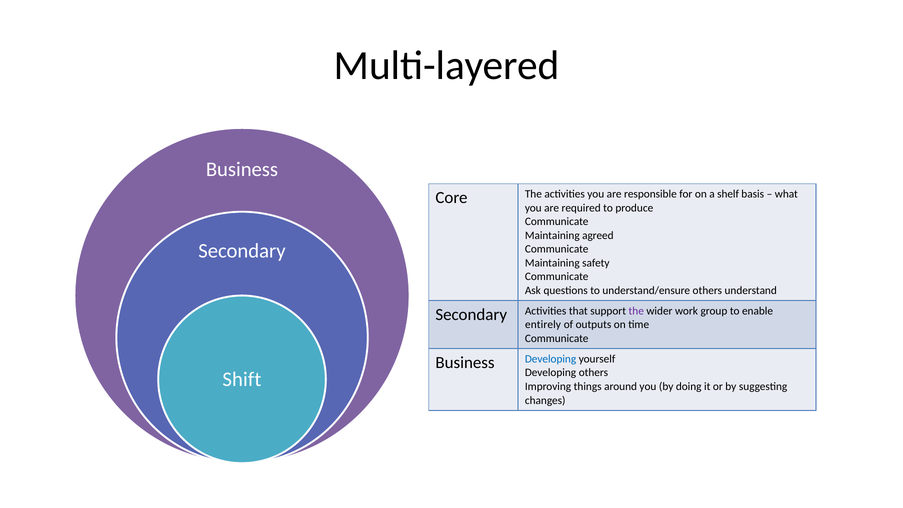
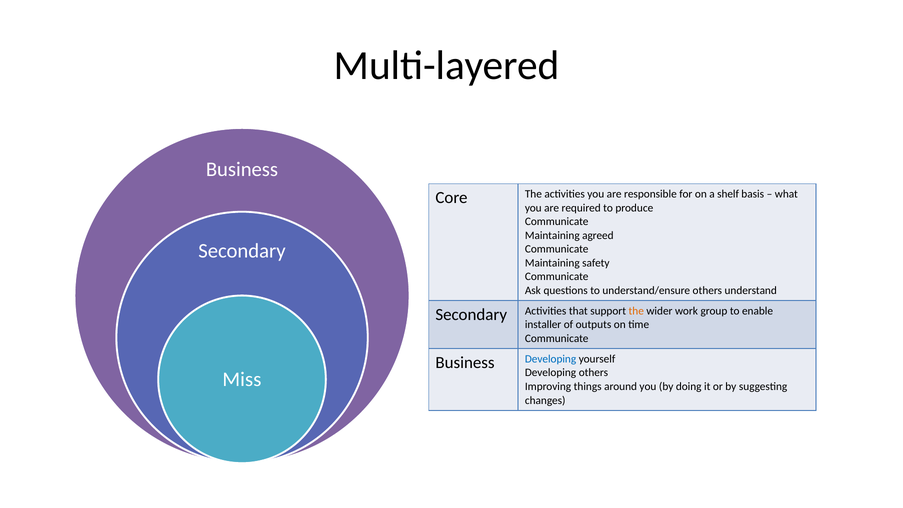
the colour: purple -> orange (636, 311)
entirely: entirely -> installer (543, 325)
Shift: Shift -> Miss (242, 379)
